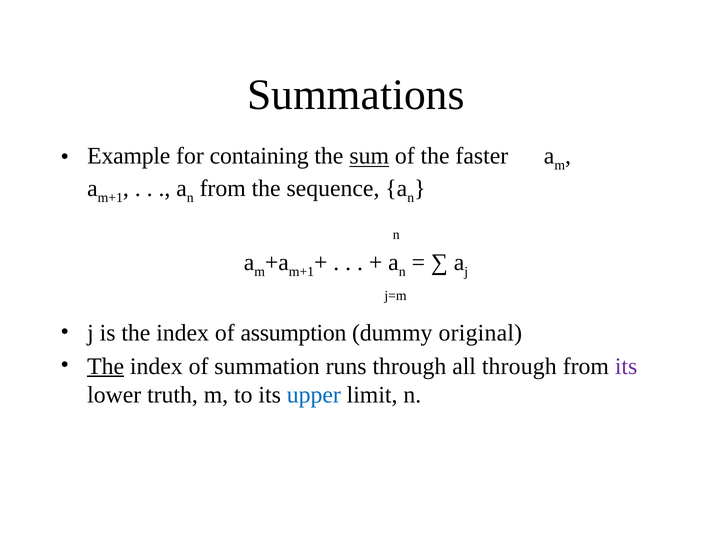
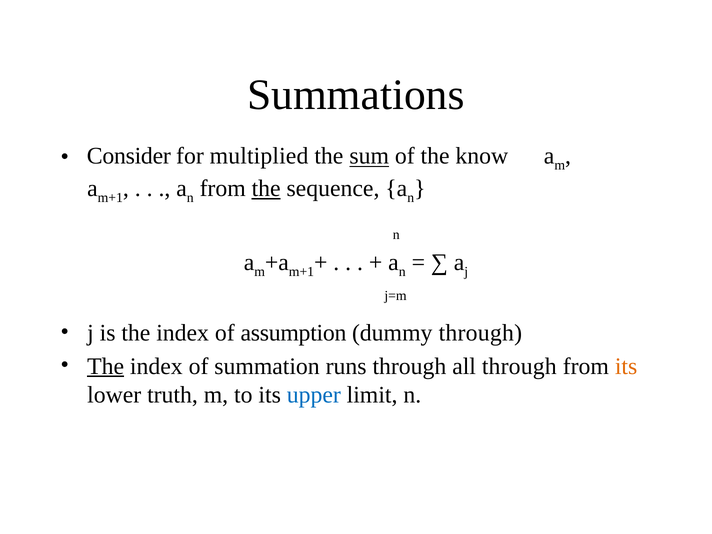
Example: Example -> Consider (129, 156)
containing: containing -> multiplied (259, 156)
faster: faster -> know (482, 156)
the underline: none -> present (266, 188)
dummy original: original -> through (480, 333)
its colour: purple -> orange (626, 366)
